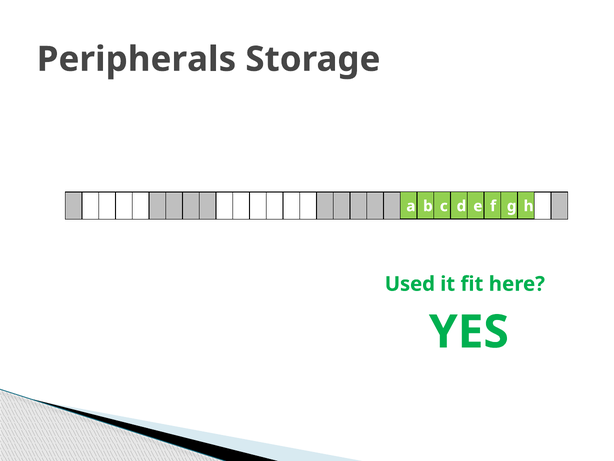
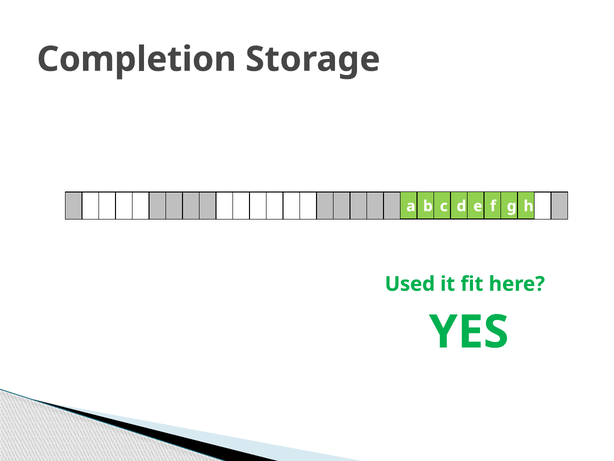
Peripherals: Peripherals -> Completion (137, 59)
